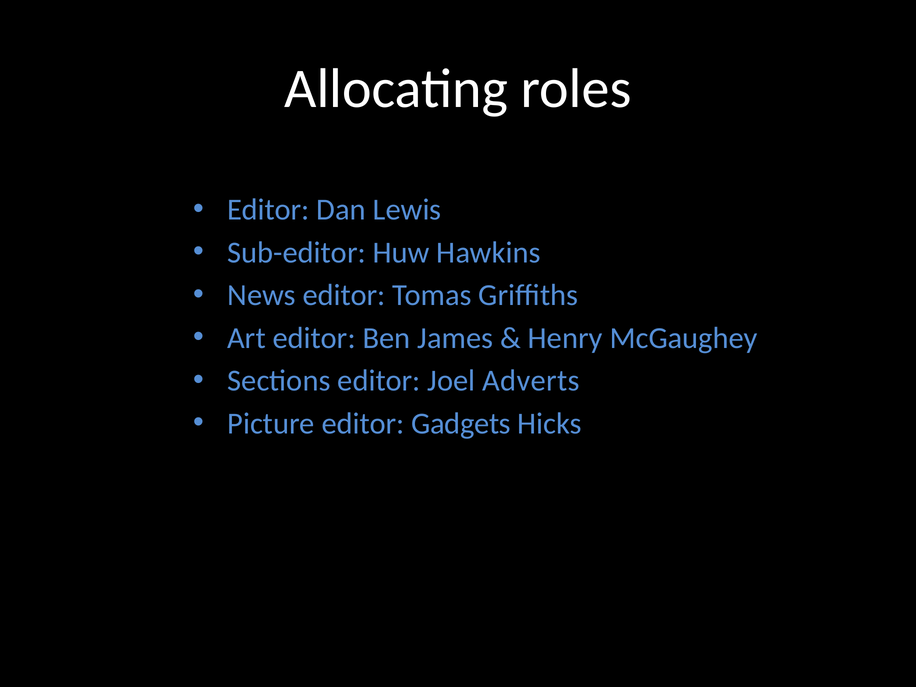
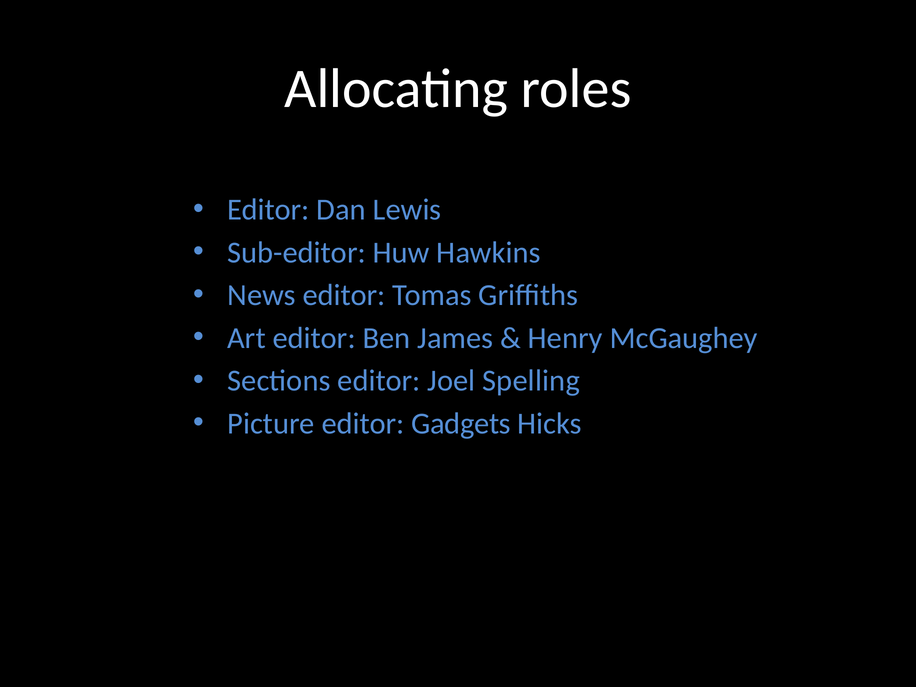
Adverts: Adverts -> Spelling (531, 381)
